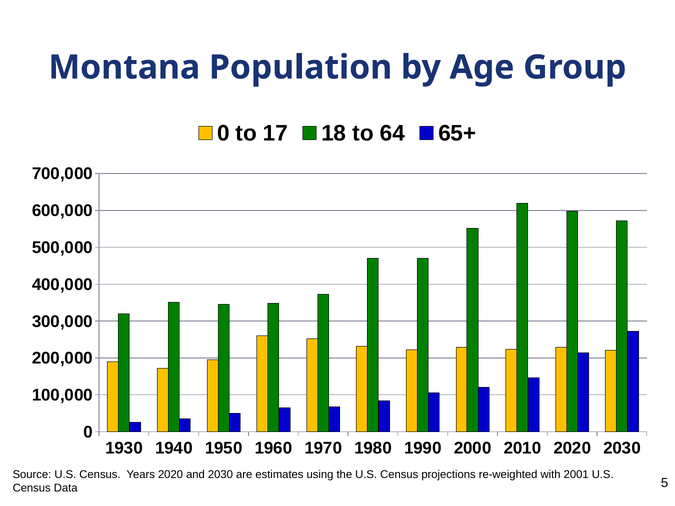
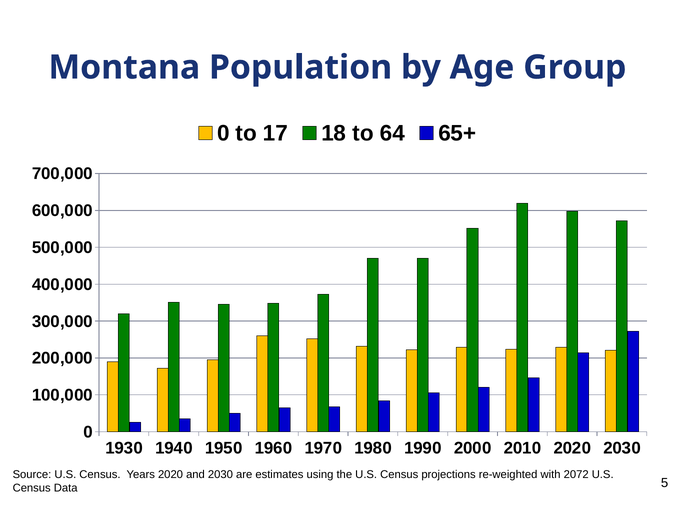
2001: 2001 -> 2072 (576, 475)
